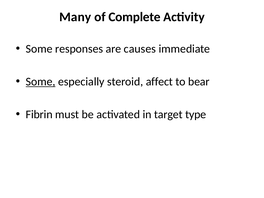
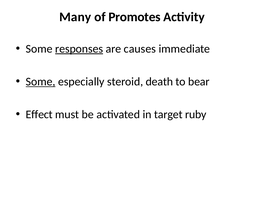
Complete: Complete -> Promotes (134, 17)
responses underline: none -> present (79, 49)
affect: affect -> death (159, 82)
Fibrin: Fibrin -> Effect (39, 115)
type: type -> ruby (196, 115)
